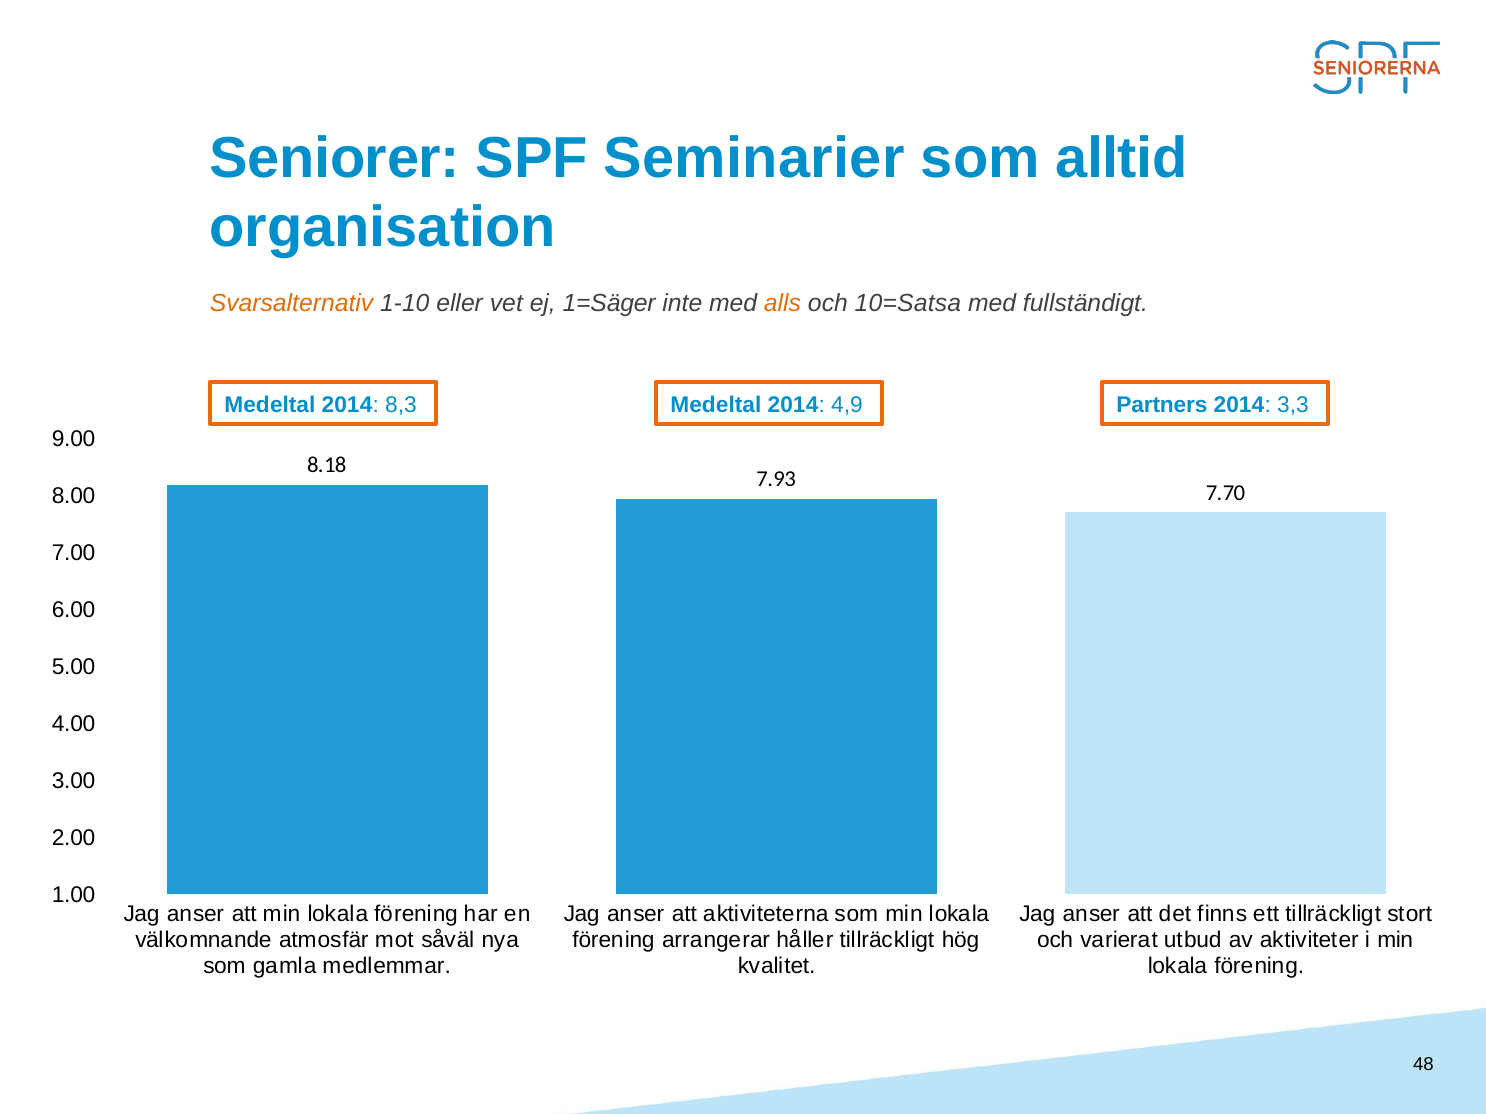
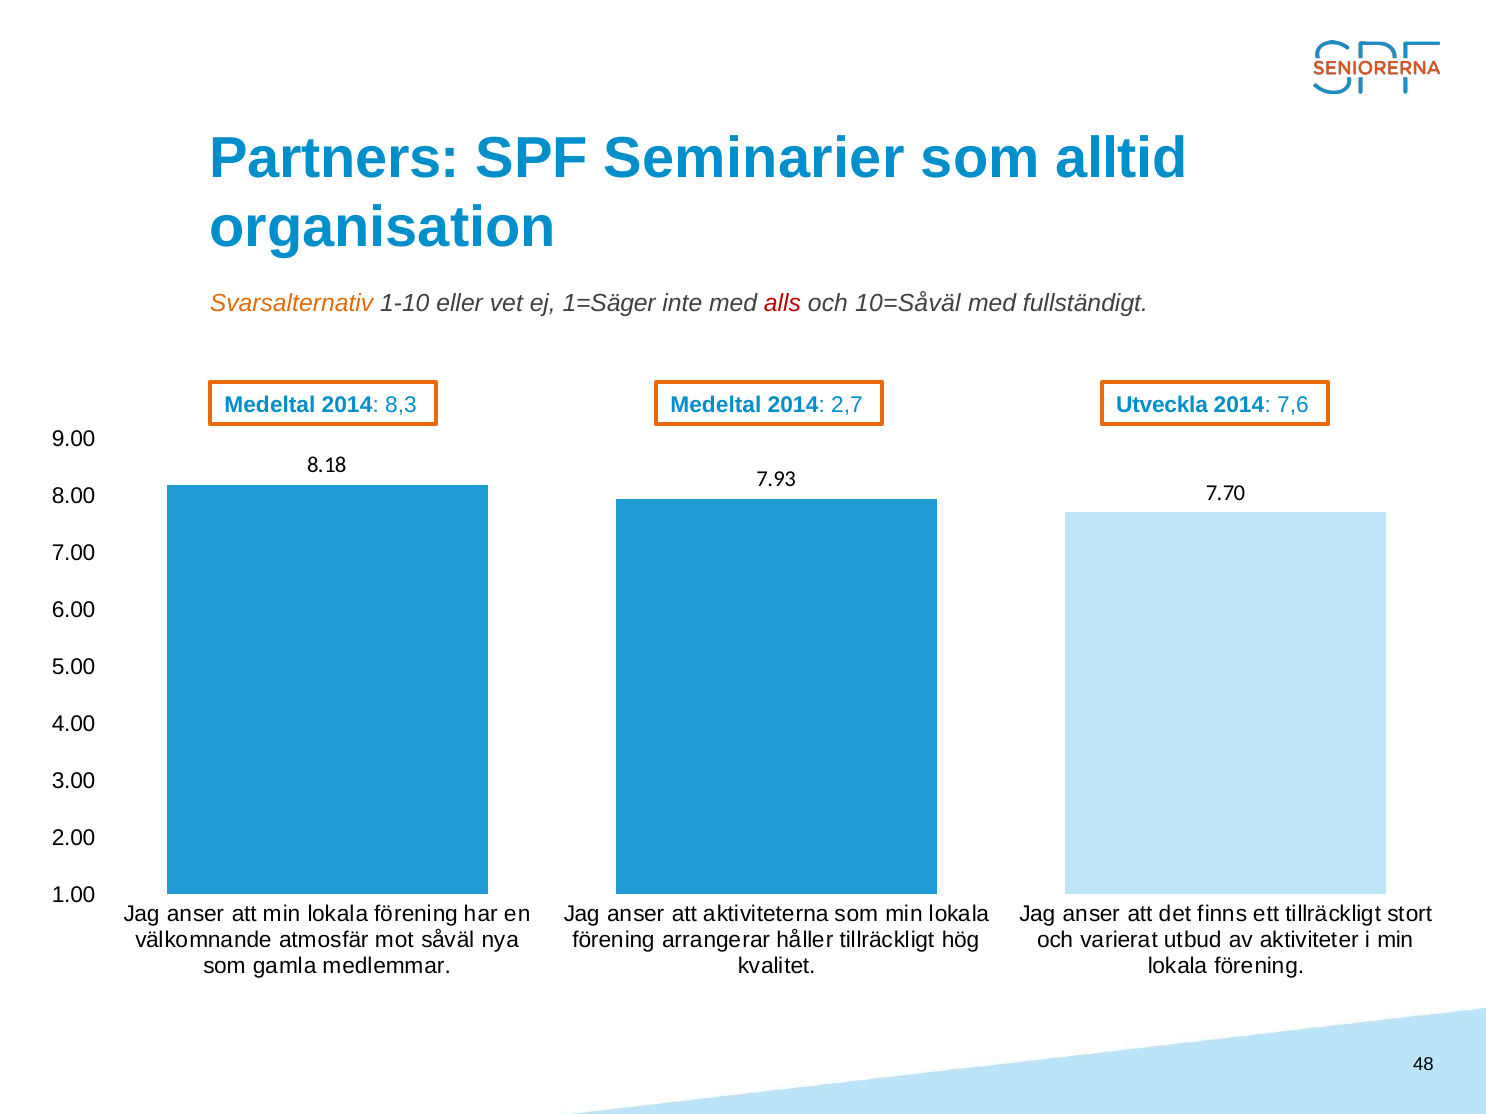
Seniorer: Seniorer -> Partners (335, 158)
alls colour: orange -> red (782, 303)
10=Satsa: 10=Satsa -> 10=Såväl (908, 303)
4,9: 4,9 -> 2,7 (847, 405)
Partners: Partners -> Utveckla (1162, 405)
3,3: 3,3 -> 7,6 (1293, 405)
